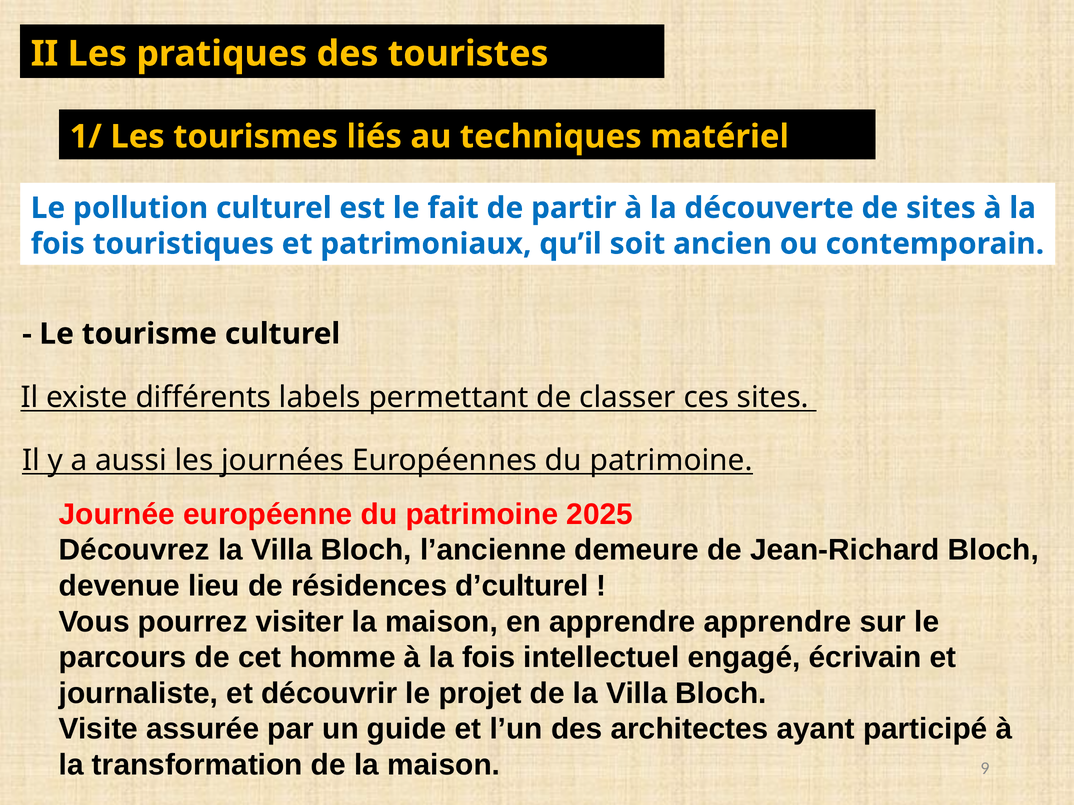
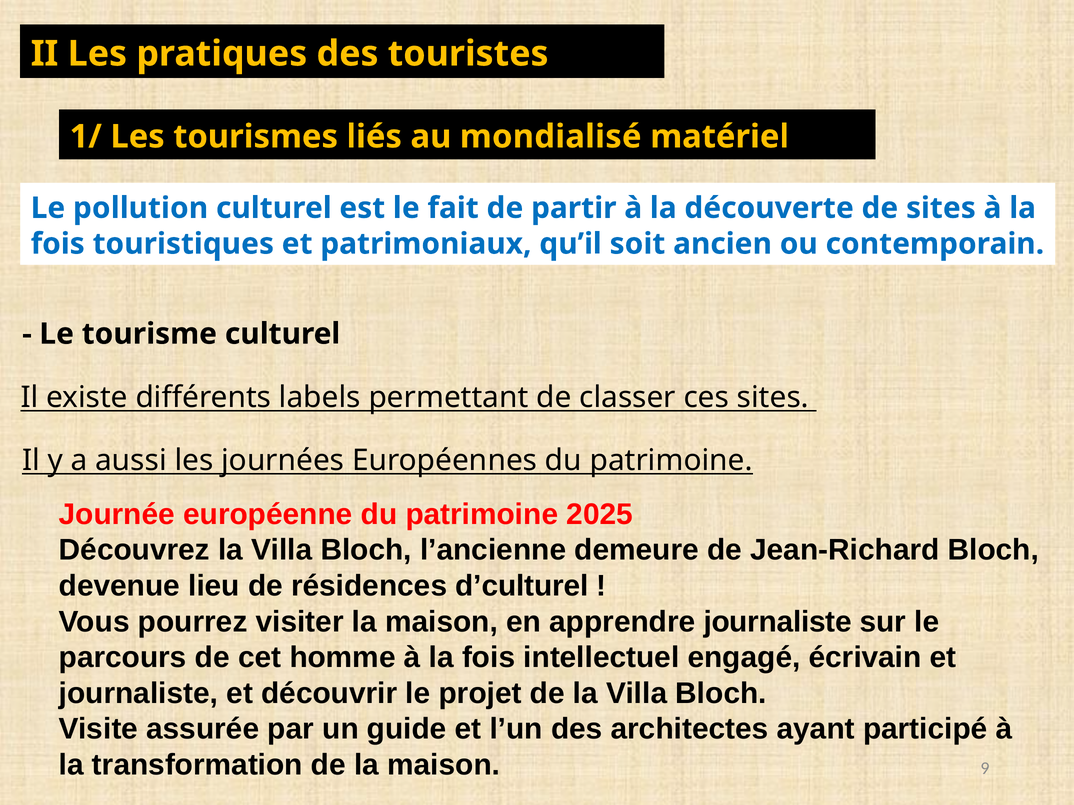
techniques: techniques -> mondialisé (551, 137)
apprendre apprendre: apprendre -> journaliste (778, 622)
